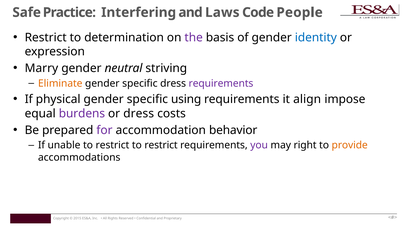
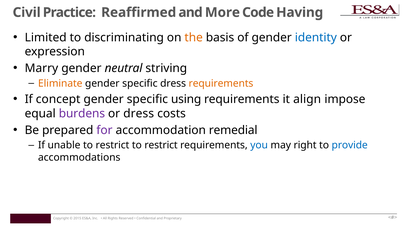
Safe: Safe -> Civil (27, 12)
Interfering: Interfering -> Reaffirmed (139, 12)
Laws: Laws -> More (222, 12)
People: People -> Having (300, 12)
Restrict: Restrict -> Limited (46, 37)
determination: determination -> discriminating (124, 37)
the colour: purple -> orange (194, 37)
requirements colour: purple -> orange (221, 83)
physical: physical -> concept (58, 99)
behavior: behavior -> remedial (233, 130)
you colour: purple -> blue (259, 145)
provide colour: orange -> blue (350, 145)
